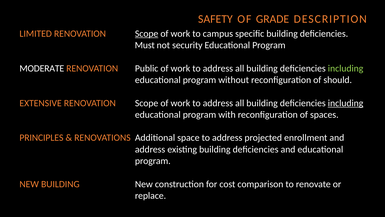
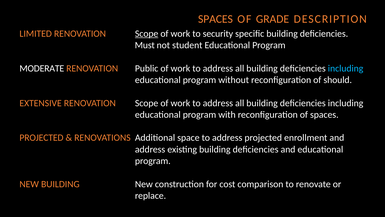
SAFETY: SAFETY -> SPACES (215, 19)
campus: campus -> security (218, 34)
security: security -> student (187, 45)
including colour: light green -> light blue (346, 68)
including underline: present -> none (346, 103)
PRINCIPLES: PRINCIPLES -> PROJECTED (41, 138)
